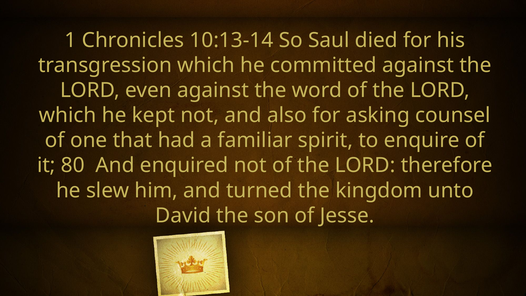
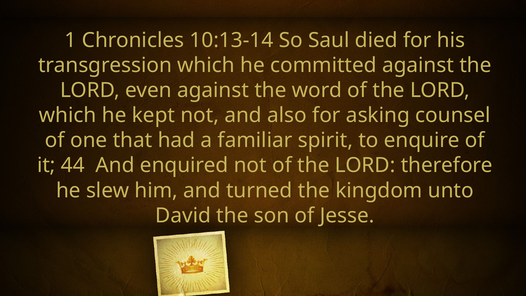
80: 80 -> 44 (73, 165)
